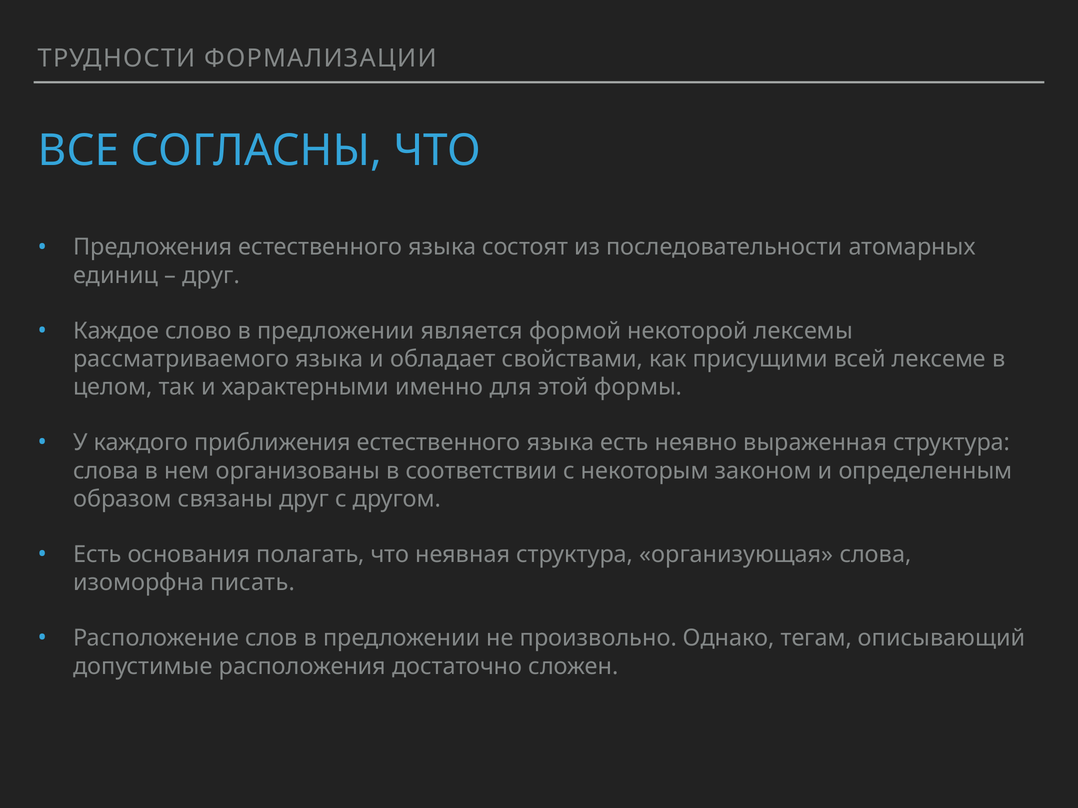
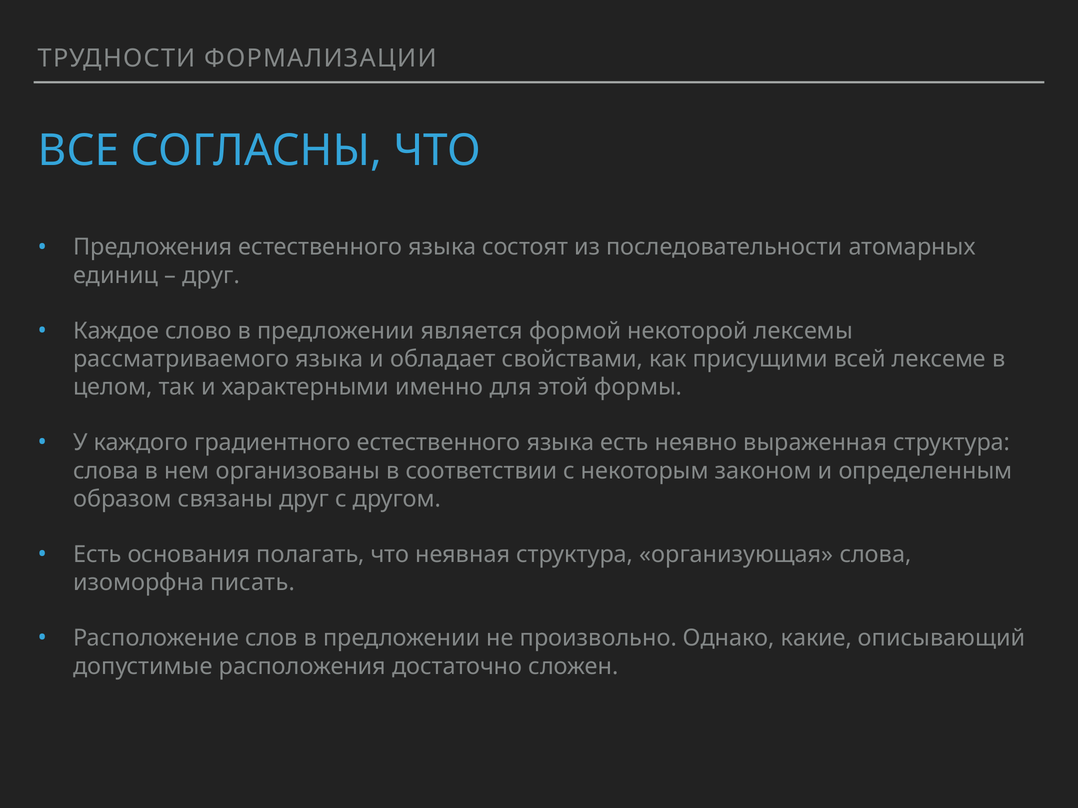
приближения: приближения -> градиентного (273, 443)
тегам: тегам -> какие (816, 639)
